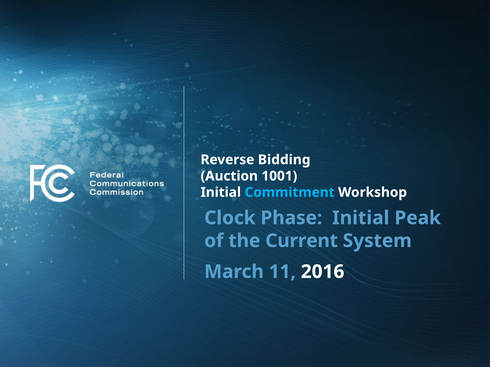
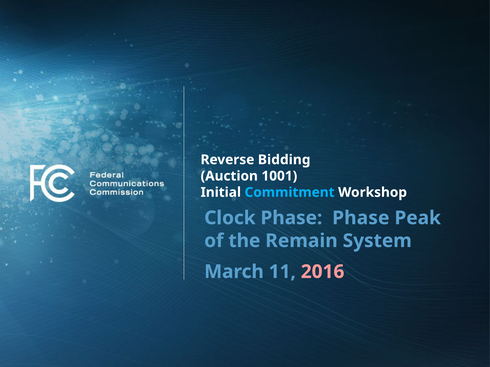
Phase Initial: Initial -> Phase (361, 218)
Current: Current -> Remain (301, 241)
2016 colour: white -> pink (323, 272)
